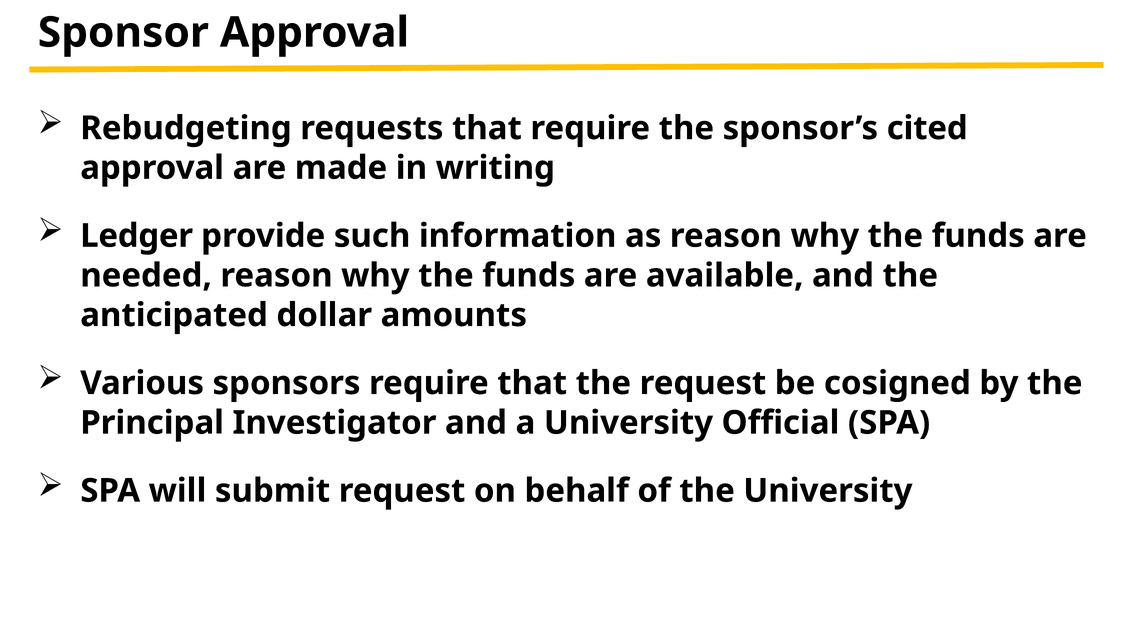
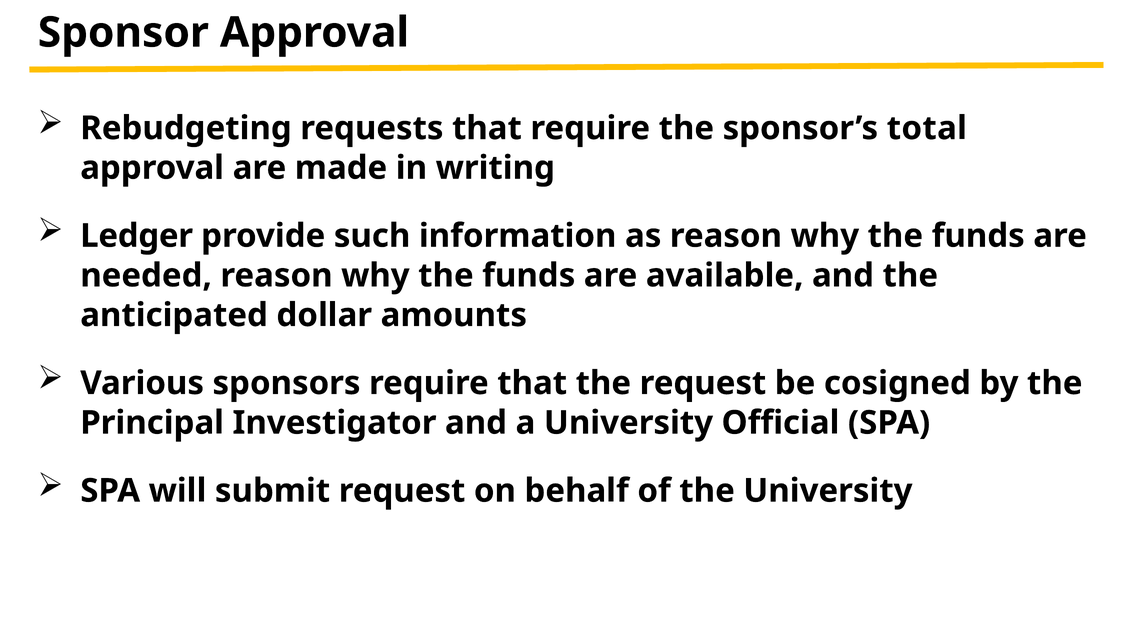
cited: cited -> total (927, 128)
